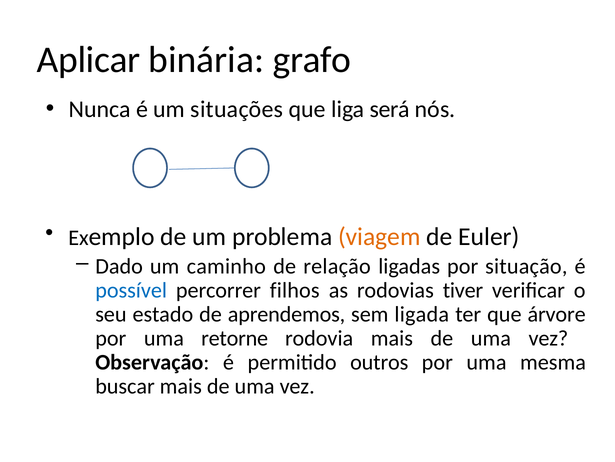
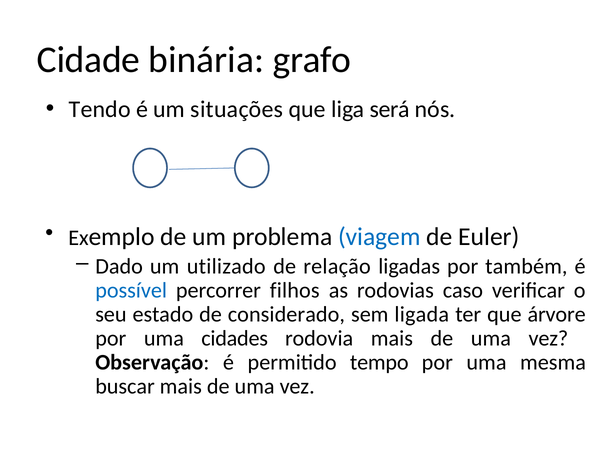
Aplicar: Aplicar -> Cidade (89, 60)
Nunca: Nunca -> Tendo (100, 109)
viagem colour: orange -> blue (379, 236)
caminho: caminho -> utilizado (226, 266)
situação: situação -> também (526, 266)
tiver: tiver -> caso (463, 290)
aprendemos: aprendemos -> considerado (286, 314)
retorne: retorne -> cidades (235, 338)
outros: outros -> tempo (379, 362)
